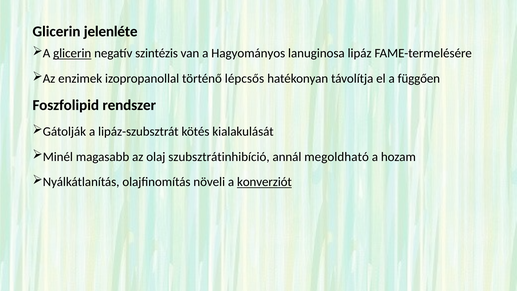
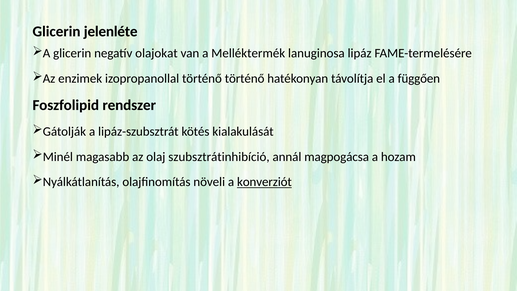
glicerin underline: present -> none (72, 53)
szintézis: szintézis -> olajokat (156, 53)
Hagyományos: Hagyományos -> Melléktermék (248, 53)
történő lépcsős: lépcsős -> történő (245, 79)
megoldható: megoldható -> magpogácsa (337, 157)
